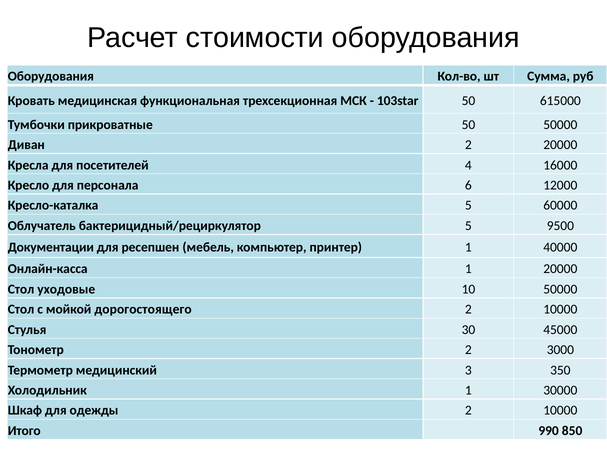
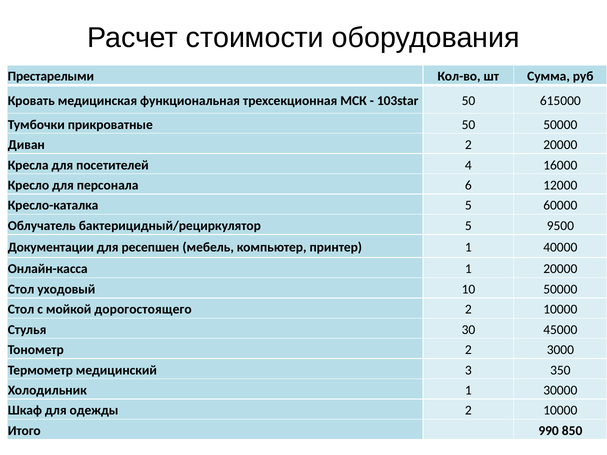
Оборудования: Оборудования -> Престарелыми (51, 77)
уходовые: уходовые -> уходовый (66, 289)
